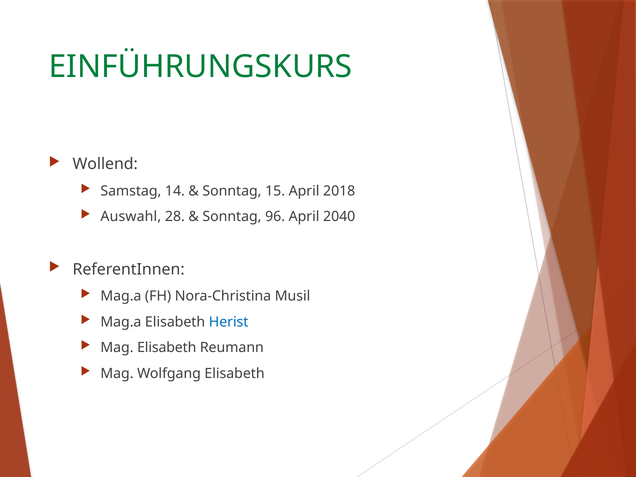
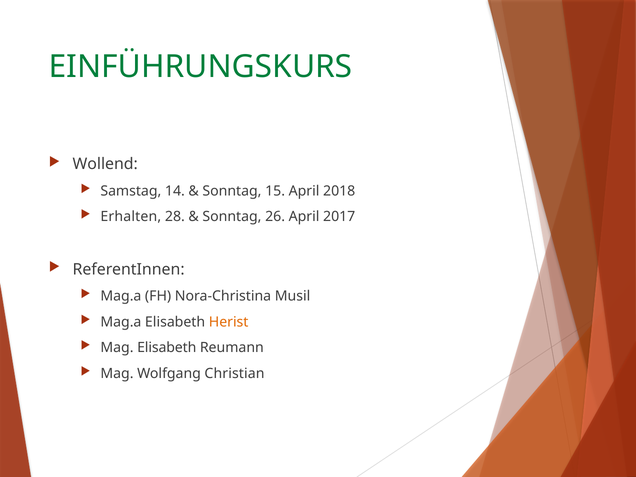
Auswahl: Auswahl -> Erhalten (131, 217)
96: 96 -> 26 (275, 217)
2040: 2040 -> 2017 (339, 217)
Herist colour: blue -> orange (229, 322)
Wolfgang Elisabeth: Elisabeth -> Christian (235, 374)
